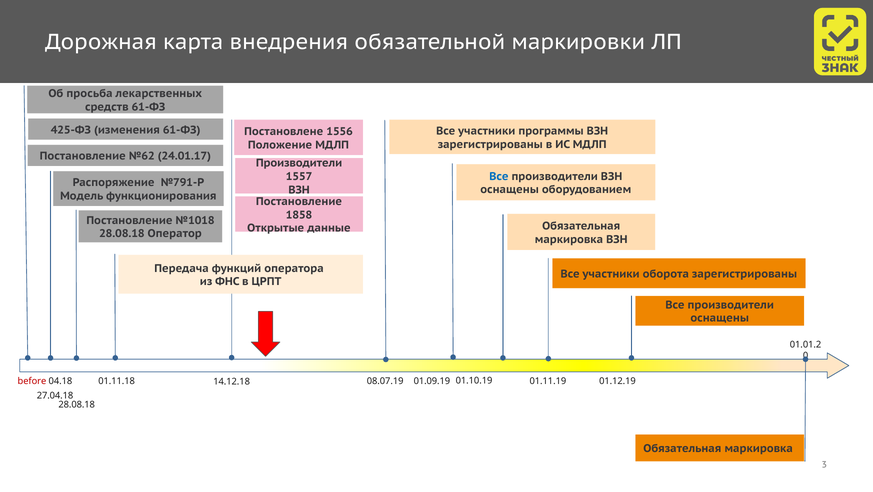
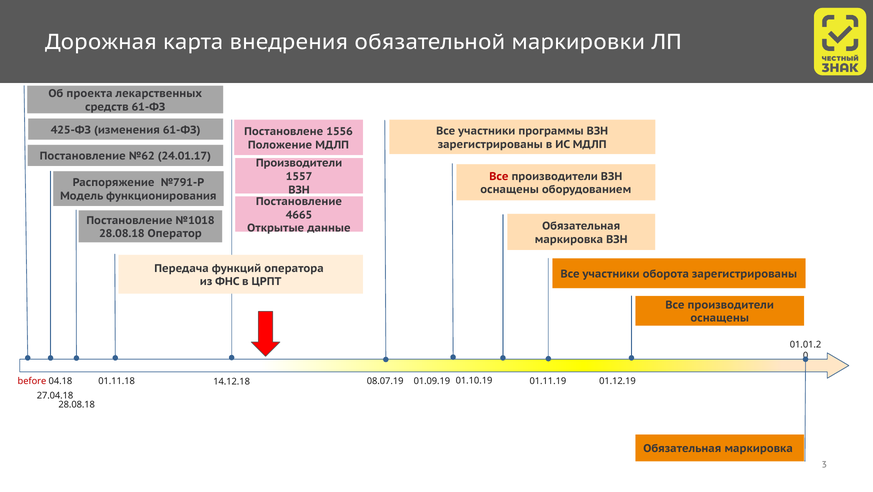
просьба: просьба -> проекта (90, 94)
Все colour: blue -> red (499, 176)
1858: 1858 -> 4665 (299, 215)
